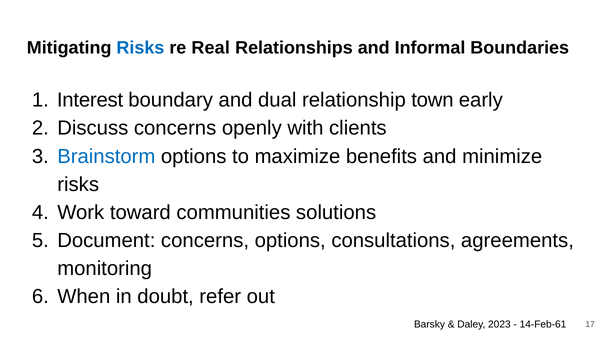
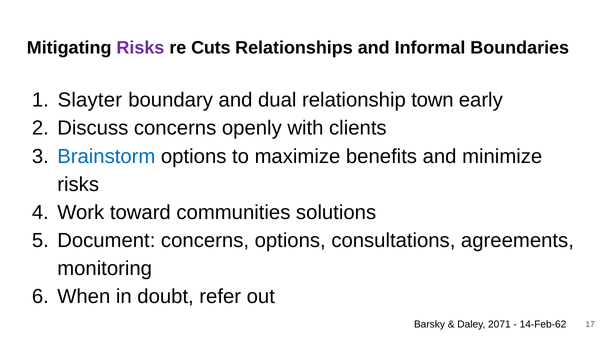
Risks colour: blue -> purple (140, 48)
Real: Real -> Cuts (211, 48)
Interest: Interest -> Slayter (90, 100)
2023: 2023 -> 2071 (499, 324)
14-Feb-61: 14-Feb-61 -> 14-Feb-62 (543, 324)
